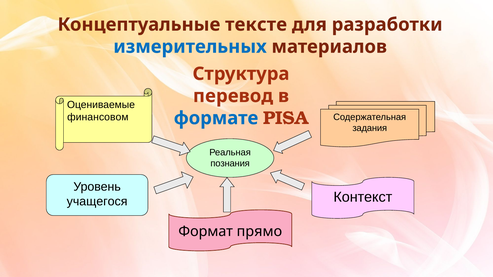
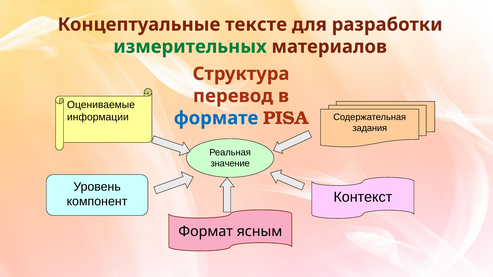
измерительных colour: blue -> green (190, 47)
финансовом: финансовом -> информации (98, 117)
познания: познания -> значение (230, 164)
учащегося: учащегося -> компонент (97, 202)
прямо: прямо -> ясным (259, 232)
